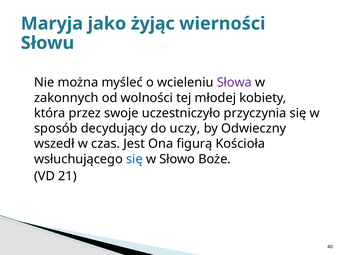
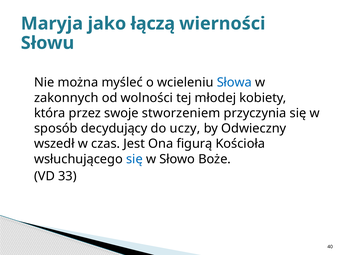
żyjąc: żyjąc -> łączą (153, 24)
Słowa colour: purple -> blue (234, 83)
uczestniczyło: uczestniczyło -> stworzeniem (181, 113)
21: 21 -> 33 (67, 177)
